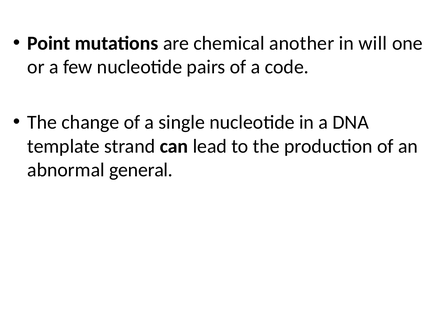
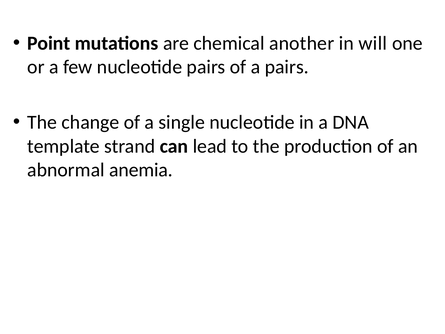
a code: code -> pairs (287, 67)
general: general -> anemia (141, 170)
